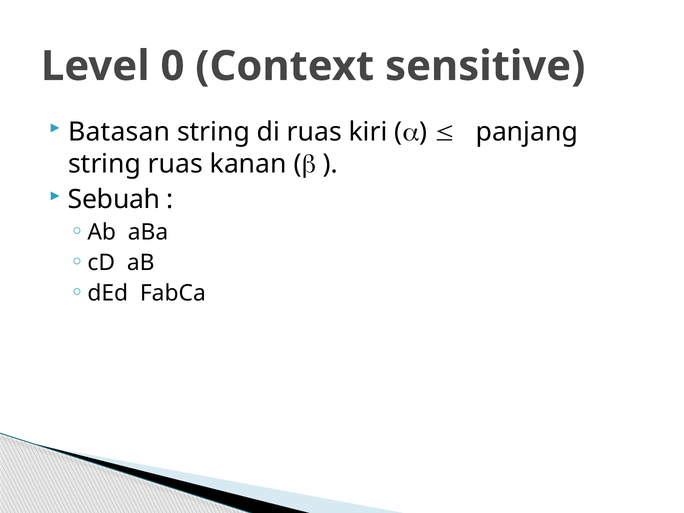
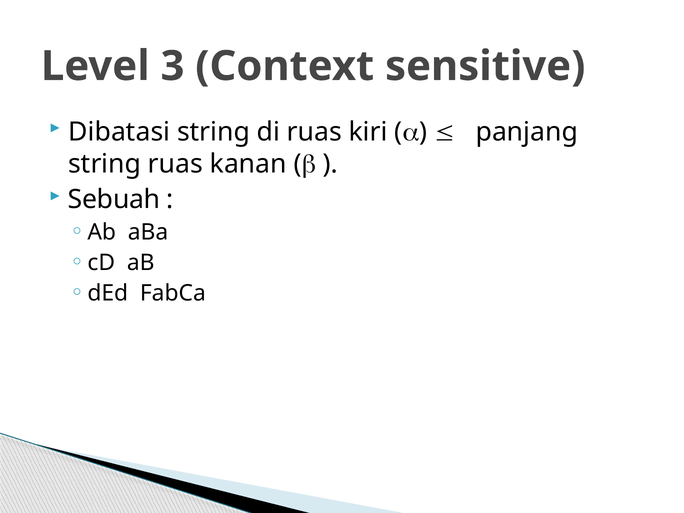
0: 0 -> 3 (173, 66)
Batasan: Batasan -> Dibatasi (119, 132)
